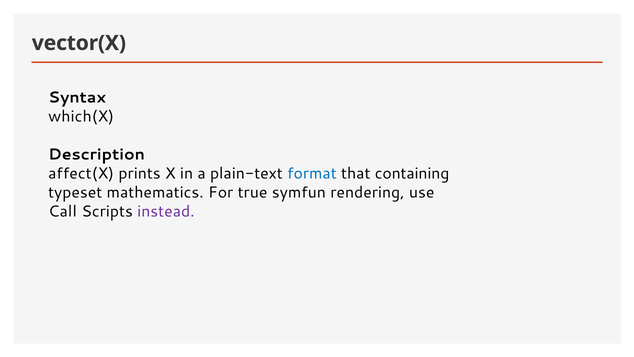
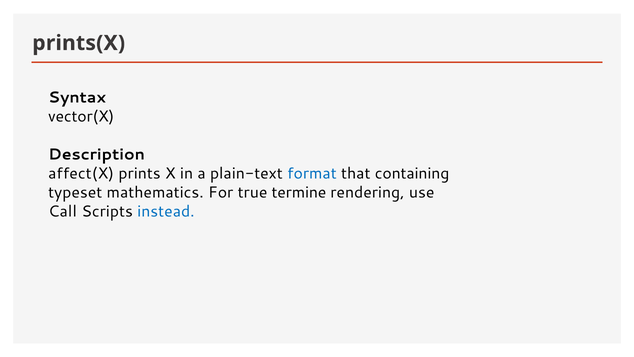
vector(X: vector(X -> prints(X (79, 43)
which(X: which(X -> vector(X (81, 116)
symfun: symfun -> termine (299, 192)
instead colour: purple -> blue (166, 211)
